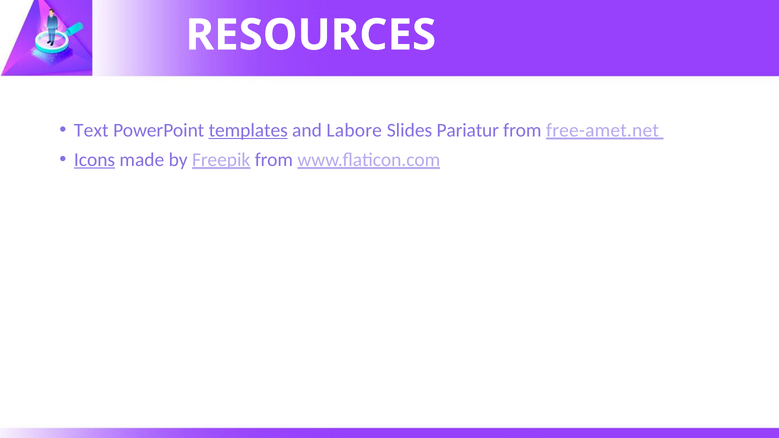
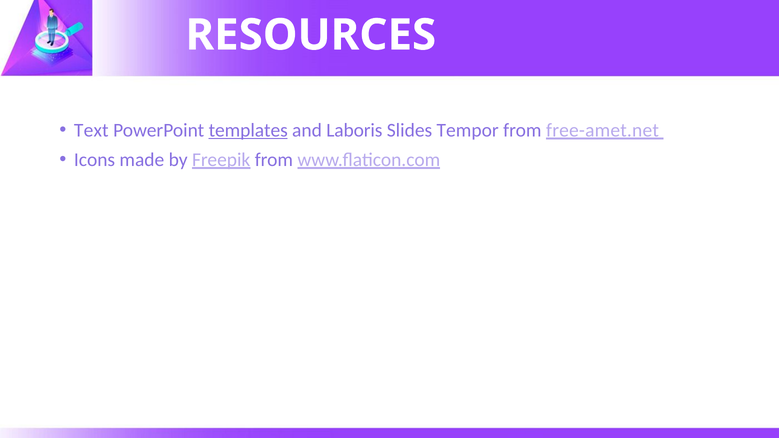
Labore: Labore -> Laboris (354, 130)
Pariatur: Pariatur -> Tempor (468, 130)
Icons underline: present -> none (95, 160)
